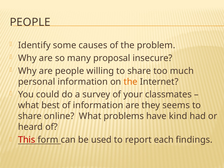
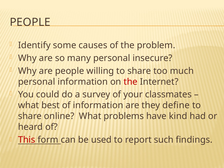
many proposal: proposal -> personal (112, 58)
the colour: orange -> red (131, 82)
seems: seems -> define (176, 105)
each: each -> such (164, 140)
